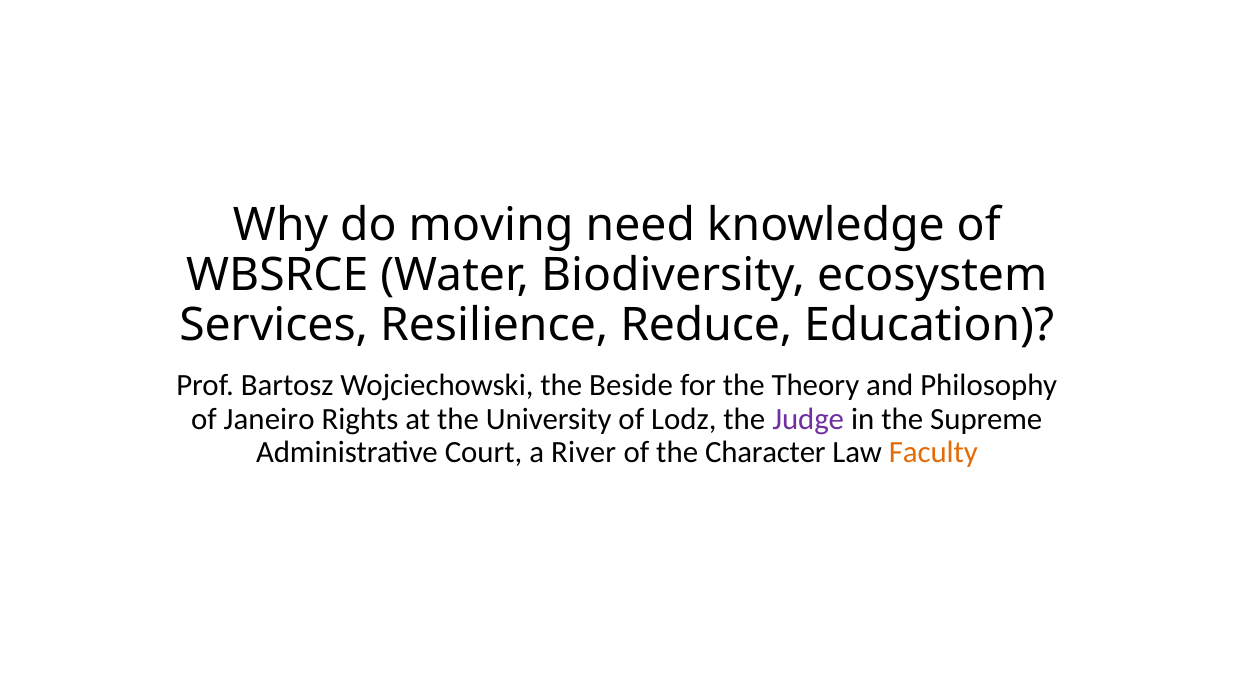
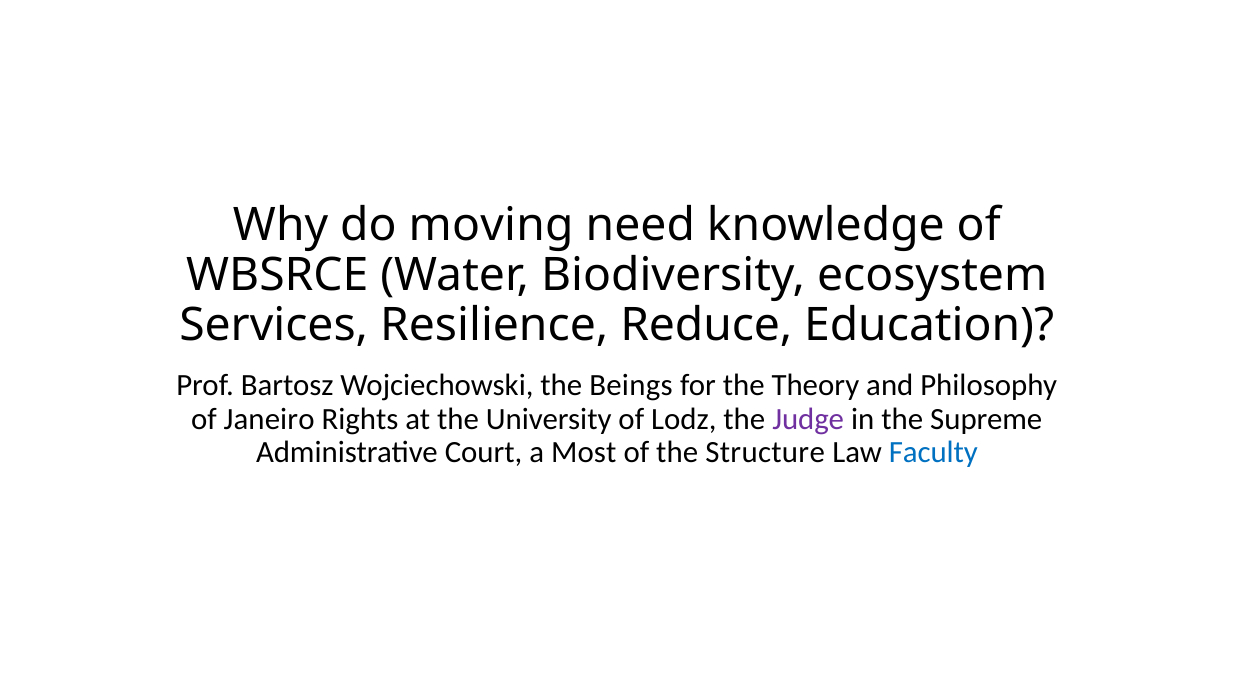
Beside: Beside -> Beings (631, 386)
River: River -> Most (584, 452)
Character: Character -> Structure (765, 452)
Faculty colour: orange -> blue (933, 452)
